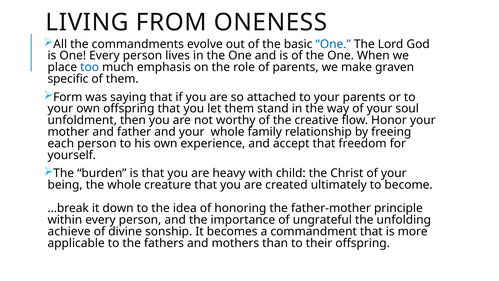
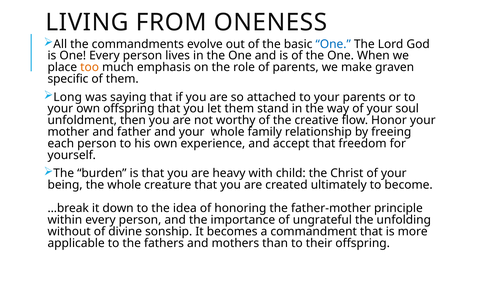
too colour: blue -> orange (90, 67)
Form: Form -> Long (68, 97)
achieve: achieve -> without (69, 231)
